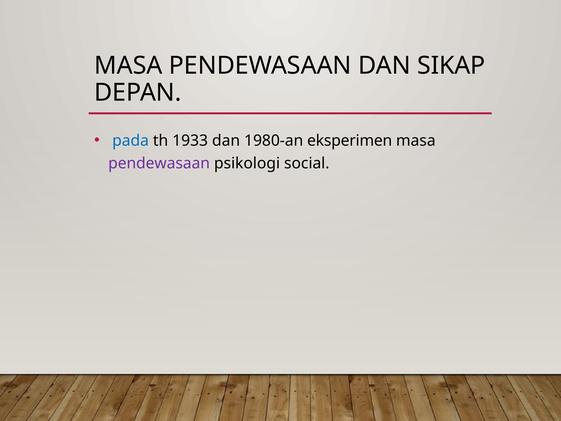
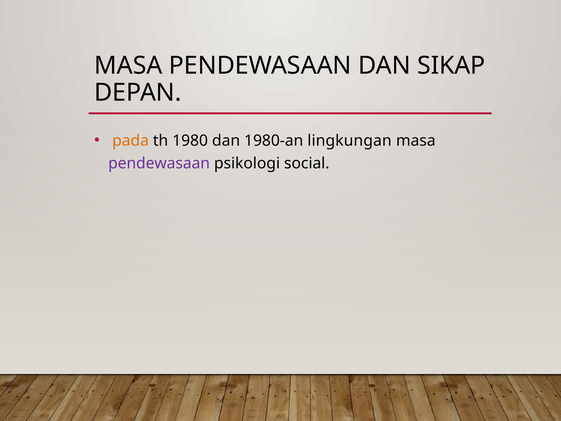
pada colour: blue -> orange (131, 141)
1933: 1933 -> 1980 (190, 141)
eksperimen: eksperimen -> lingkungan (350, 141)
